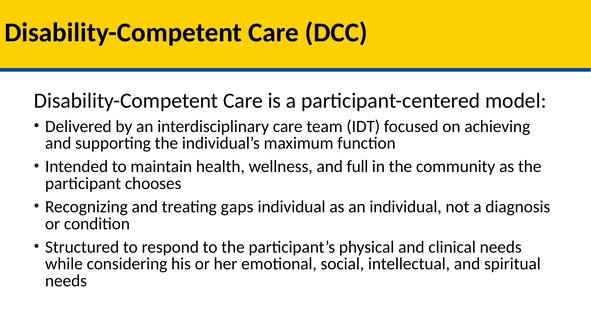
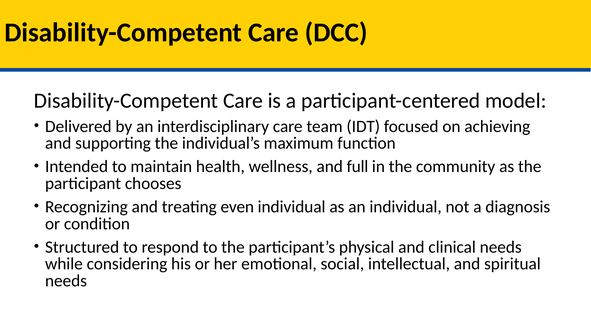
gaps: gaps -> even (237, 207)
